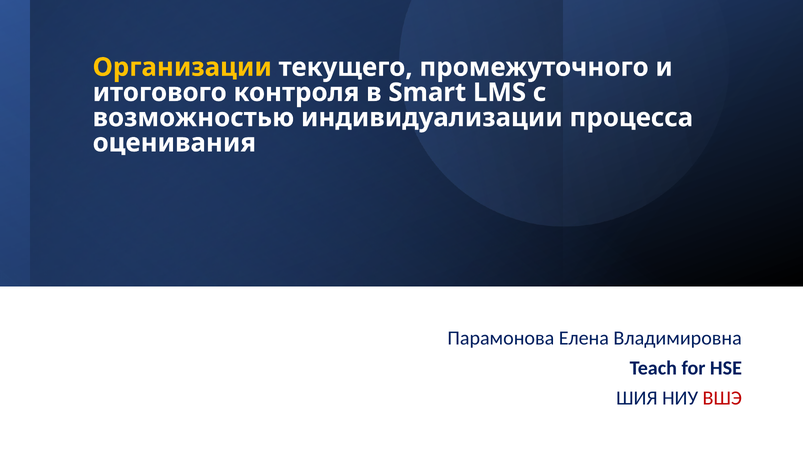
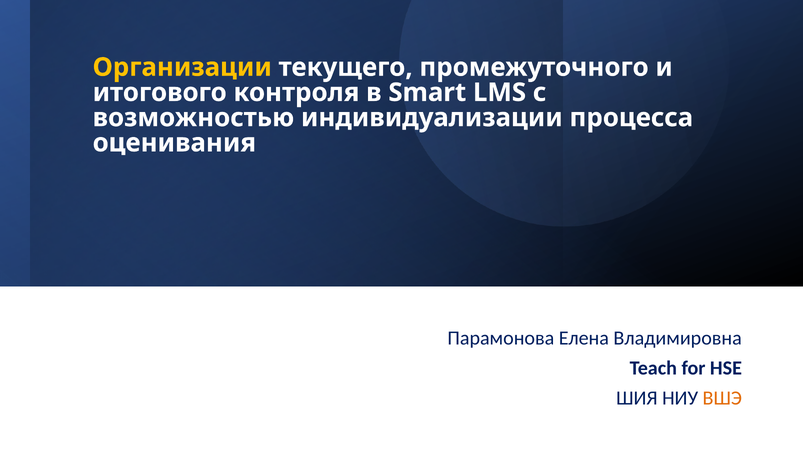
ВШЭ colour: red -> orange (722, 399)
